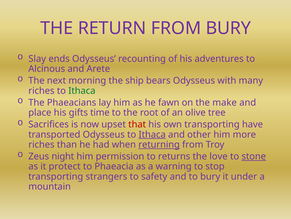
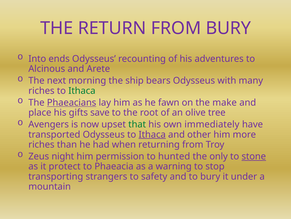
Slay: Slay -> Into (37, 59)
Phaeacians underline: none -> present (72, 102)
time: time -> save (100, 112)
Sacrifices: Sacrifices -> Avengers (49, 124)
that colour: red -> green (137, 124)
own transporting: transporting -> immediately (212, 124)
returning underline: present -> none (159, 144)
returns: returns -> hunted (174, 156)
love: love -> only (219, 156)
